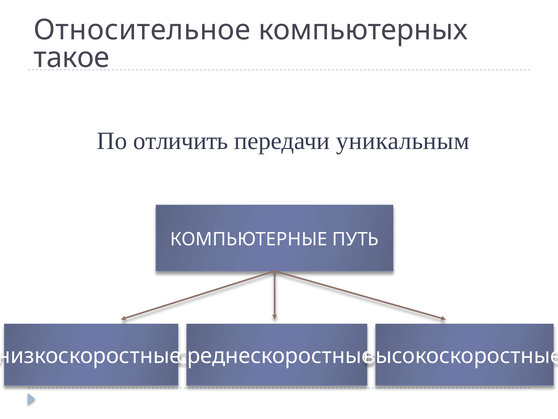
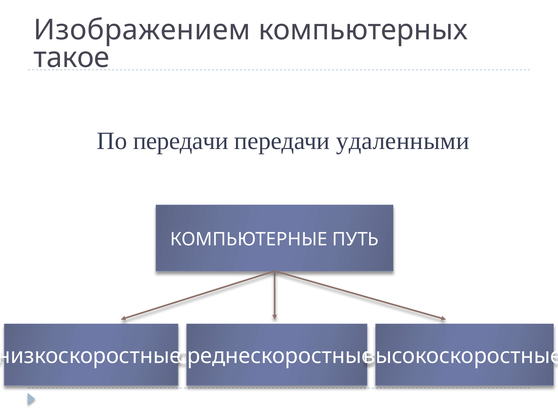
Относительное: Относительное -> Изображением (142, 30)
По отличить: отличить -> передачи (181, 141)
уникальным: уникальным -> удаленными (403, 141)
